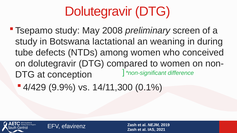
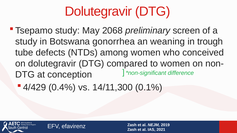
2008: 2008 -> 2068 (112, 31)
lactational: lactational -> gonorrhea (114, 42)
during: during -> trough (210, 42)
9.9%: 9.9% -> 0.4% (62, 88)
